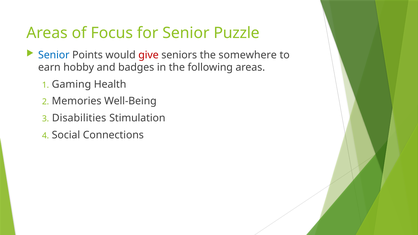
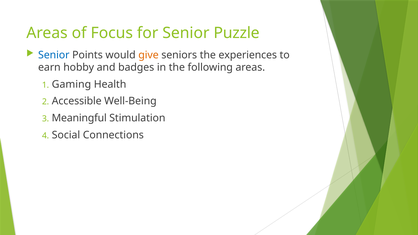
give colour: red -> orange (148, 55)
somewhere: somewhere -> experiences (248, 55)
Memories: Memories -> Accessible (77, 101)
Disabilities: Disabilities -> Meaningful (79, 118)
